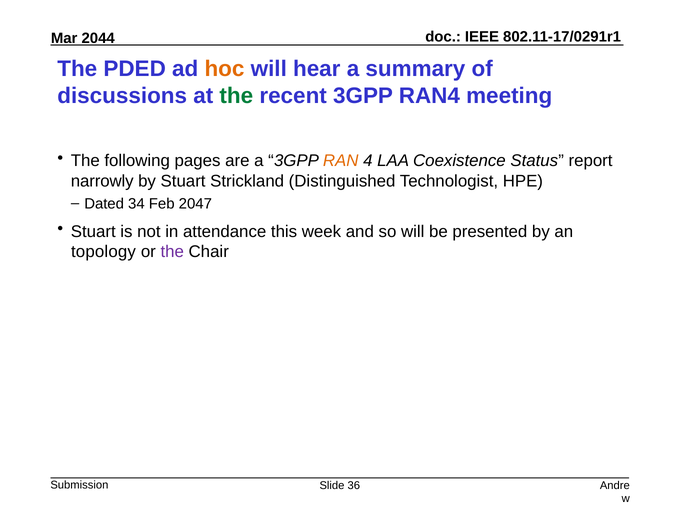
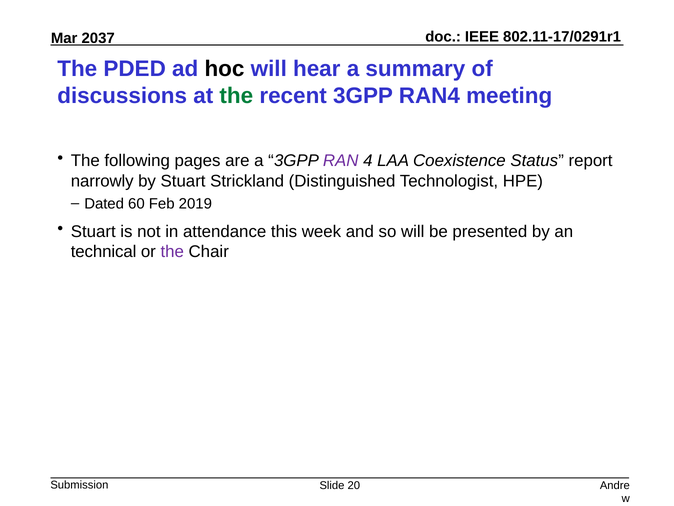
2044: 2044 -> 2037 (98, 38)
hoc colour: orange -> black (224, 69)
RAN colour: orange -> purple (341, 161)
34: 34 -> 60 (136, 204)
2047: 2047 -> 2019 (195, 204)
topology: topology -> technical (104, 252)
36: 36 -> 20 (354, 485)
